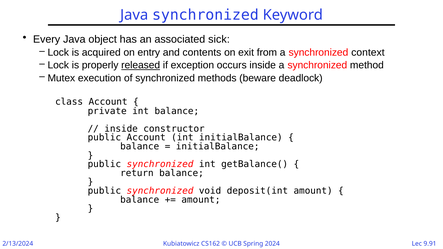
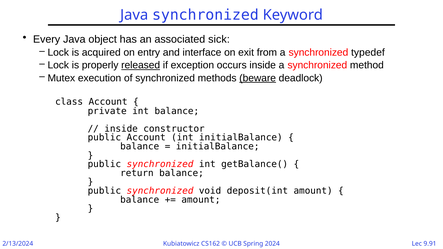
contents: contents -> interface (202, 53)
context: context -> typedef (368, 53)
beware underline: none -> present (258, 78)
